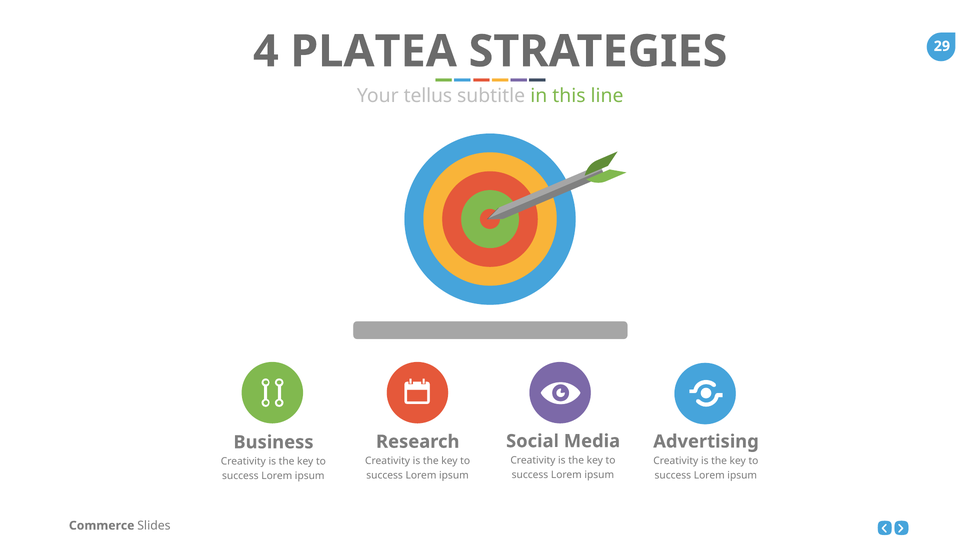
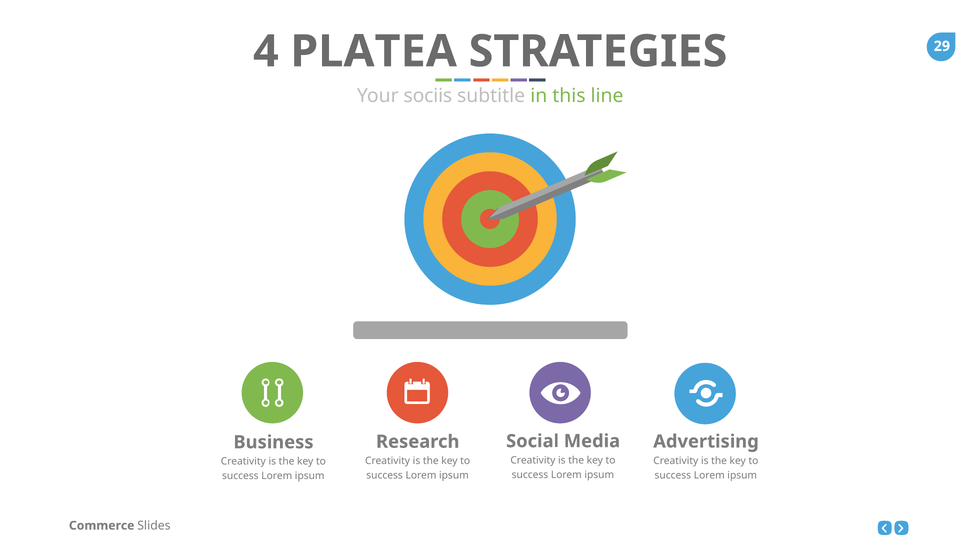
tellus: tellus -> sociis (428, 96)
